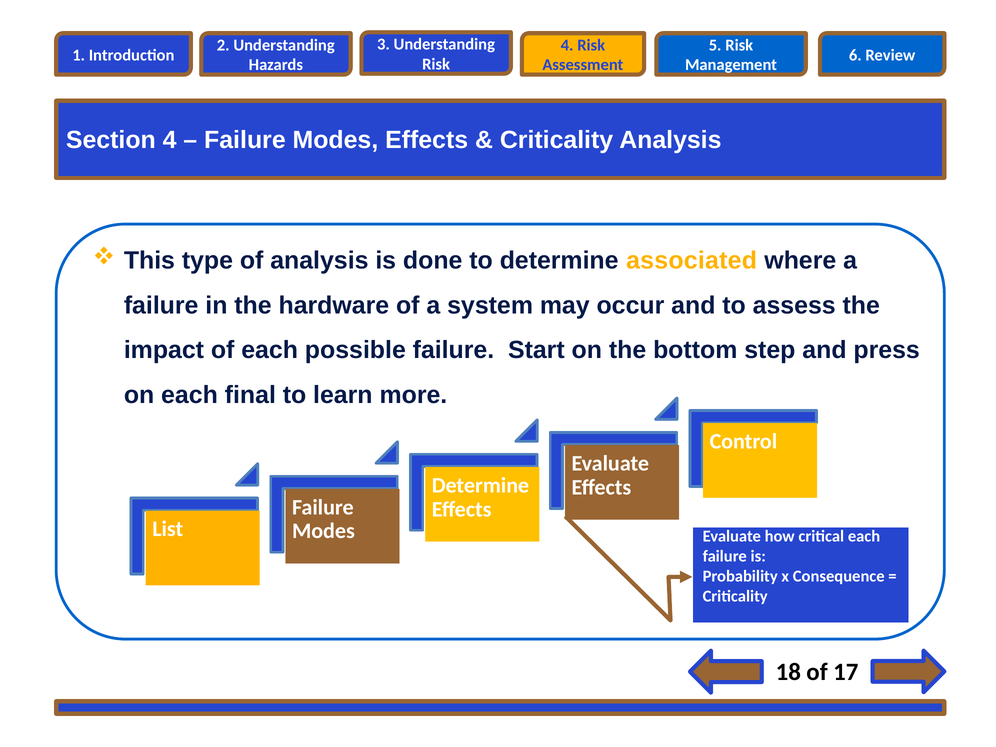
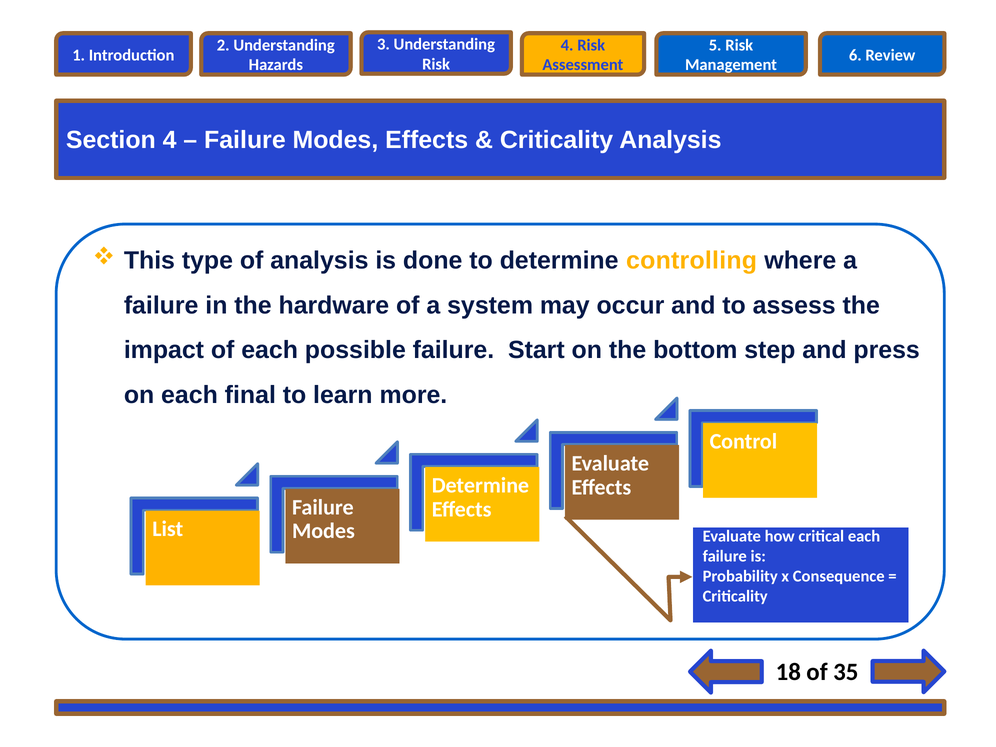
associated: associated -> controlling (692, 261)
17: 17 -> 35 (846, 672)
